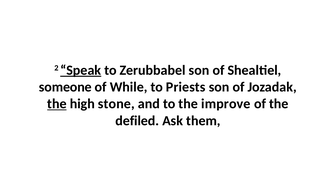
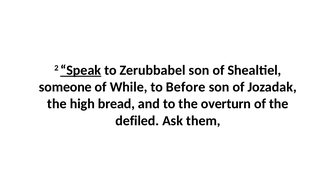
Priests: Priests -> Before (186, 87)
the underline: present -> none (57, 104)
stone: stone -> bread (116, 104)
improve: improve -> overturn (226, 104)
